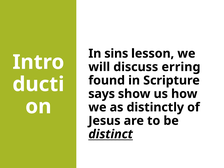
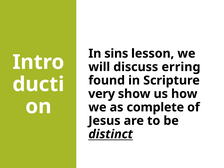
says: says -> very (102, 94)
distinctly: distinctly -> complete (155, 107)
